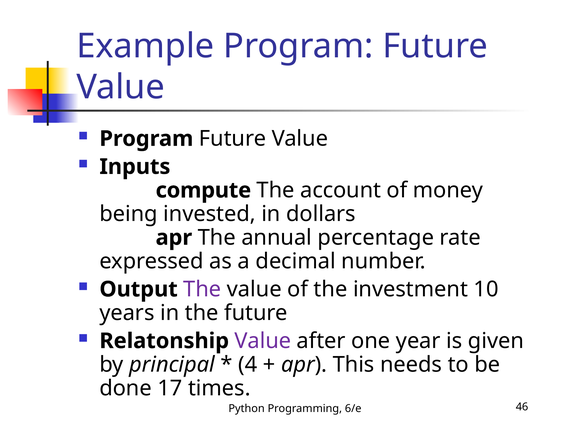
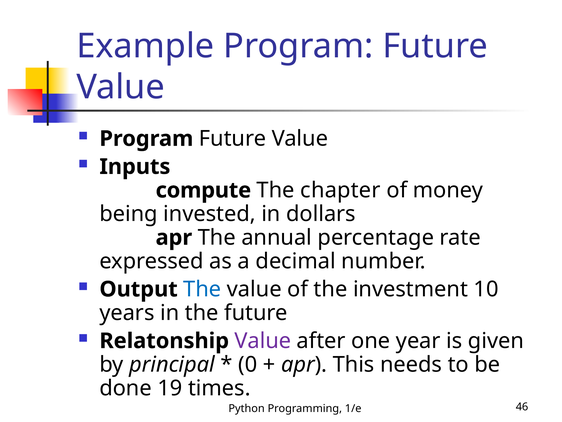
account: account -> chapter (340, 190)
The colour: purple -> blue (202, 289)
4: 4 -> 0 (248, 364)
17: 17 -> 19 (170, 388)
6/e: 6/e -> 1/e (353, 408)
